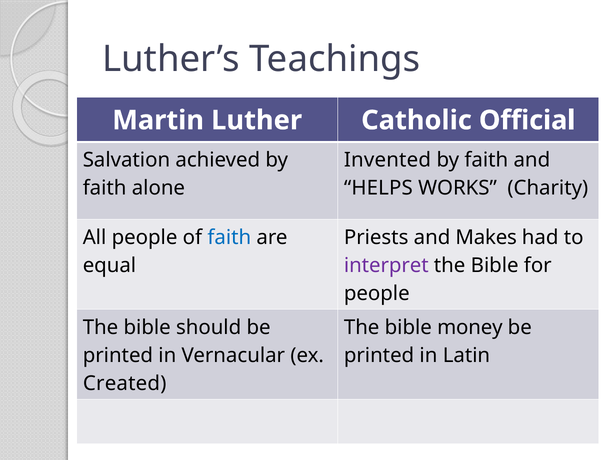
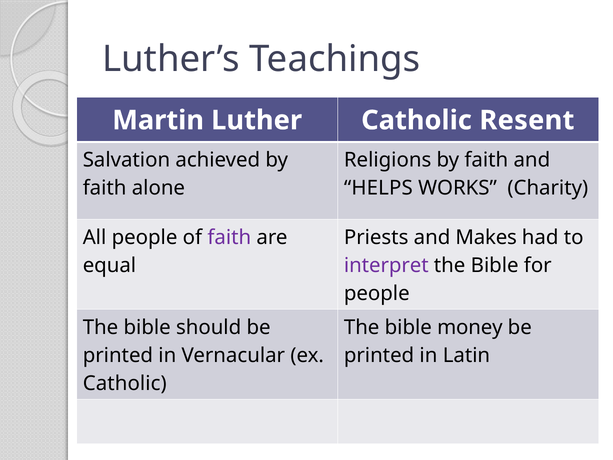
Official: Official -> Resent (527, 120)
Invented: Invented -> Religions (388, 160)
faith colour: blue -> purple (229, 237)
Created: Created -> Catholic (125, 383)
